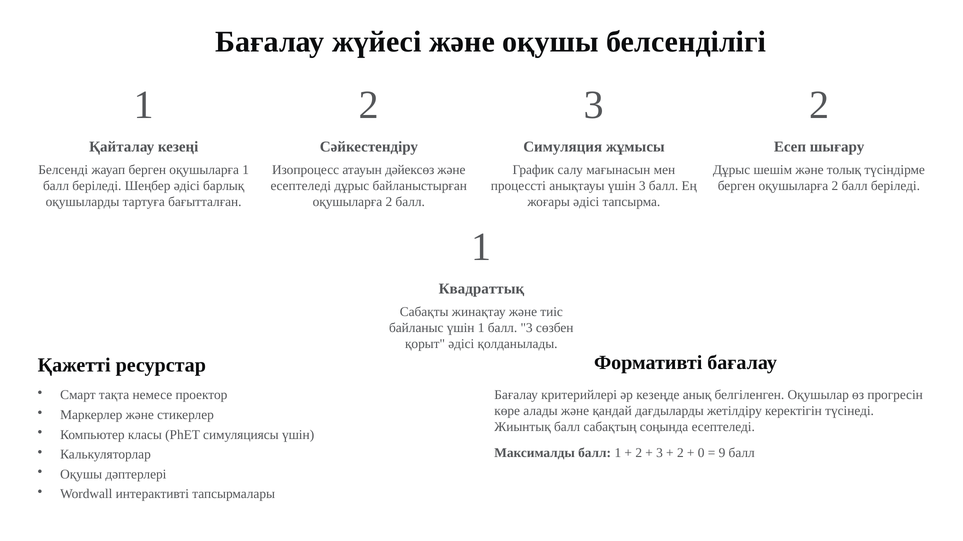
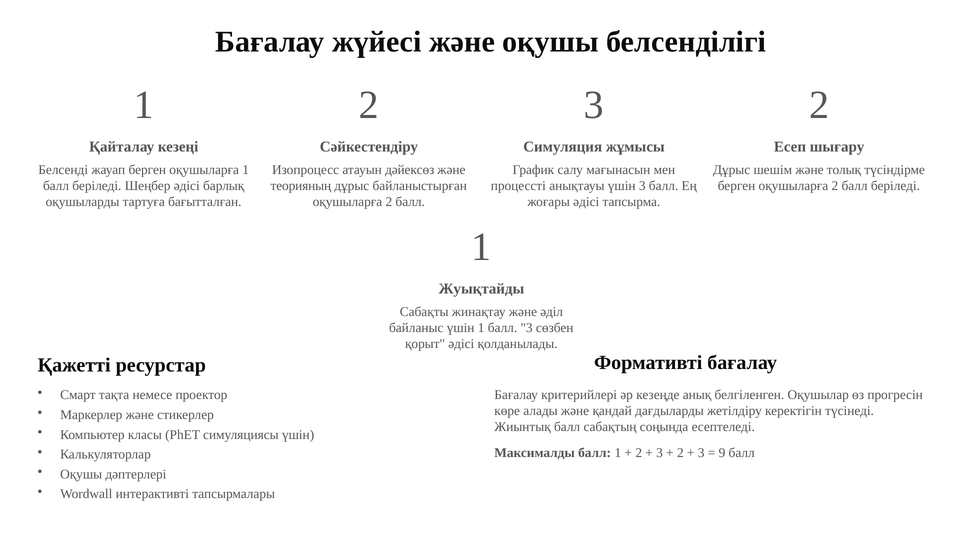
есептеледі: есептеледі -> теорияның (301, 186)
Квадраттық: Квадраттық -> Жуықтайды (481, 289)
тиіс: тиіс -> әділ (552, 312)
0: 0 -> 3 (701, 453)
